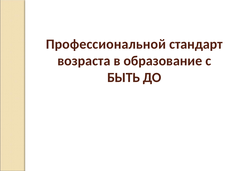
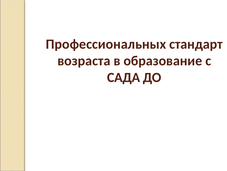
Профессиональной: Профессиональной -> Профессиональных (106, 44)
БЫТЬ: БЫТЬ -> САДА (124, 77)
